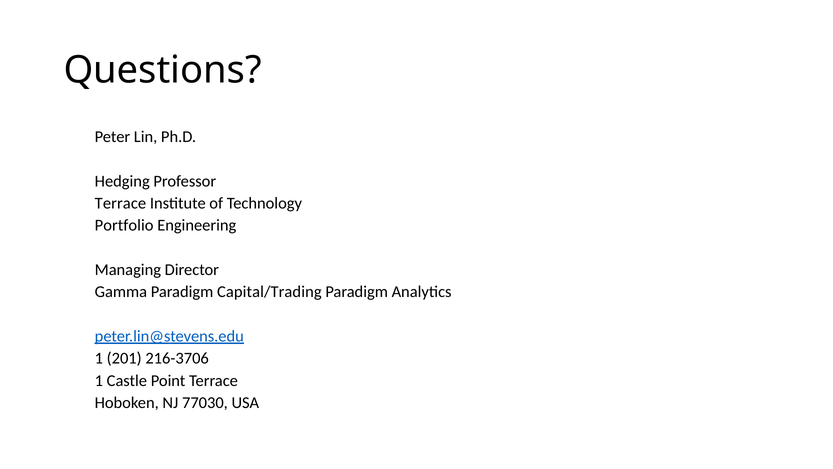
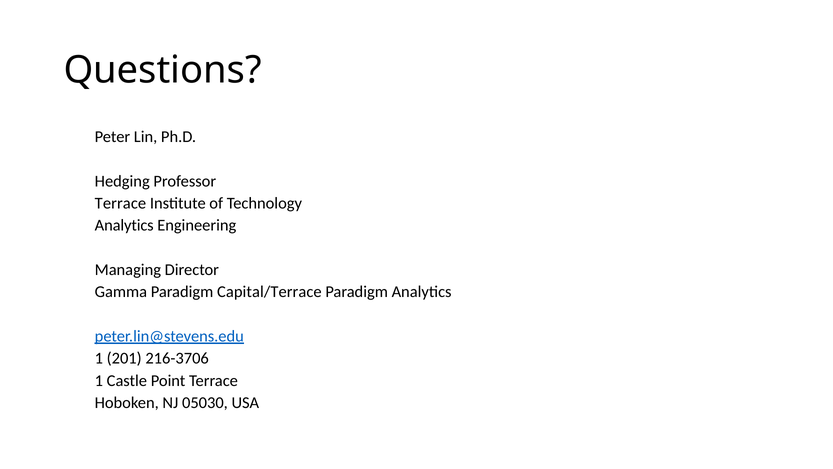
Portfolio: Portfolio -> Analytics (124, 225)
Capital/Trading: Capital/Trading -> Capital/Terrace (269, 292)
77030: 77030 -> 05030 (205, 402)
